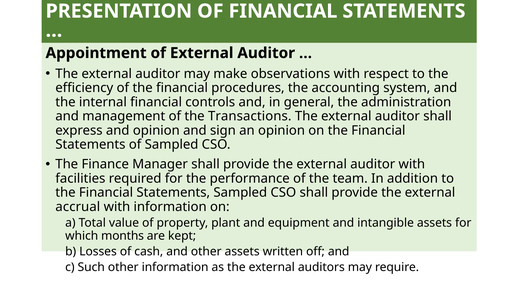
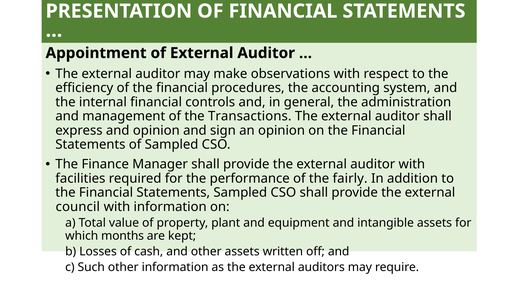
team: team -> fairly (350, 178)
accrual: accrual -> council (78, 207)
